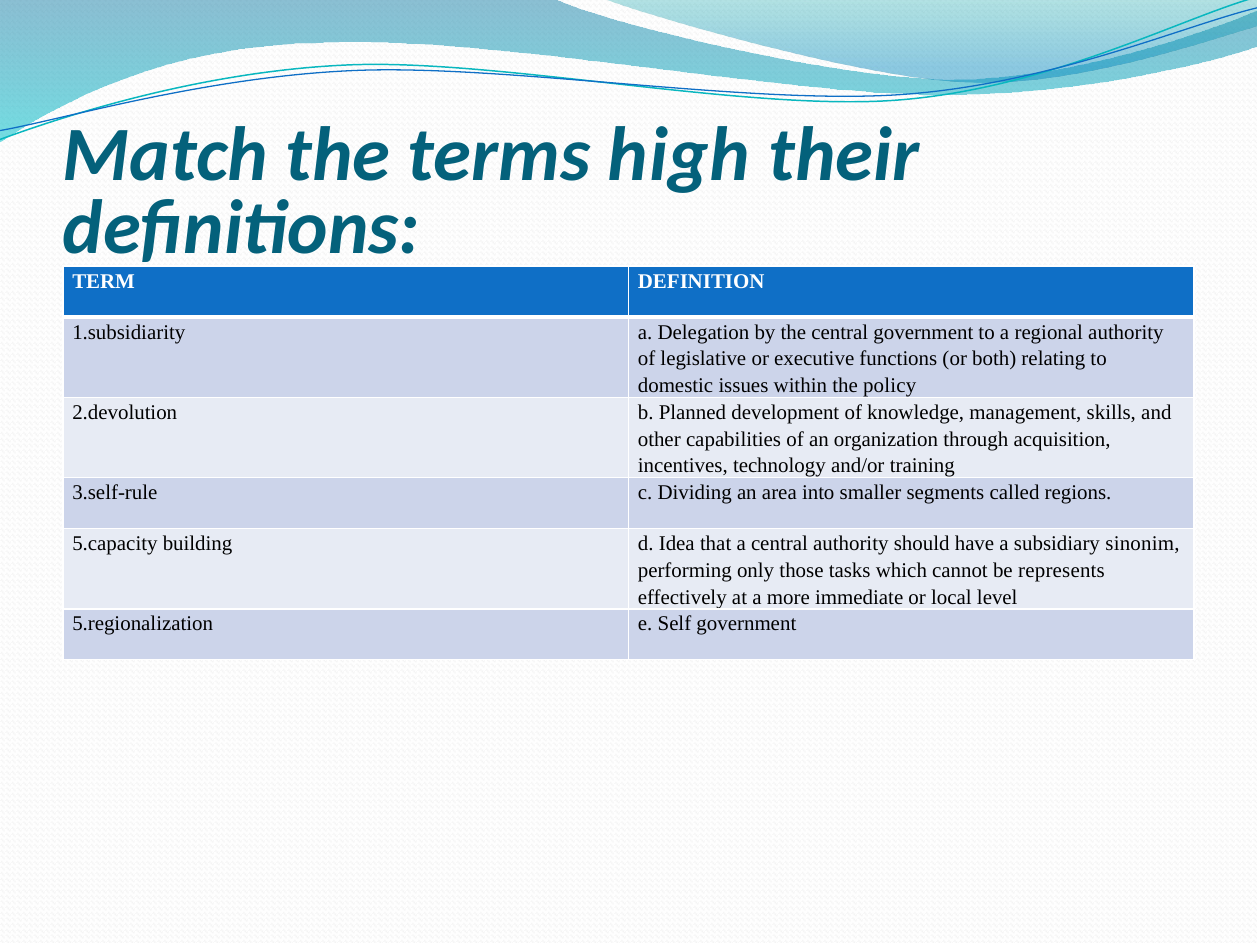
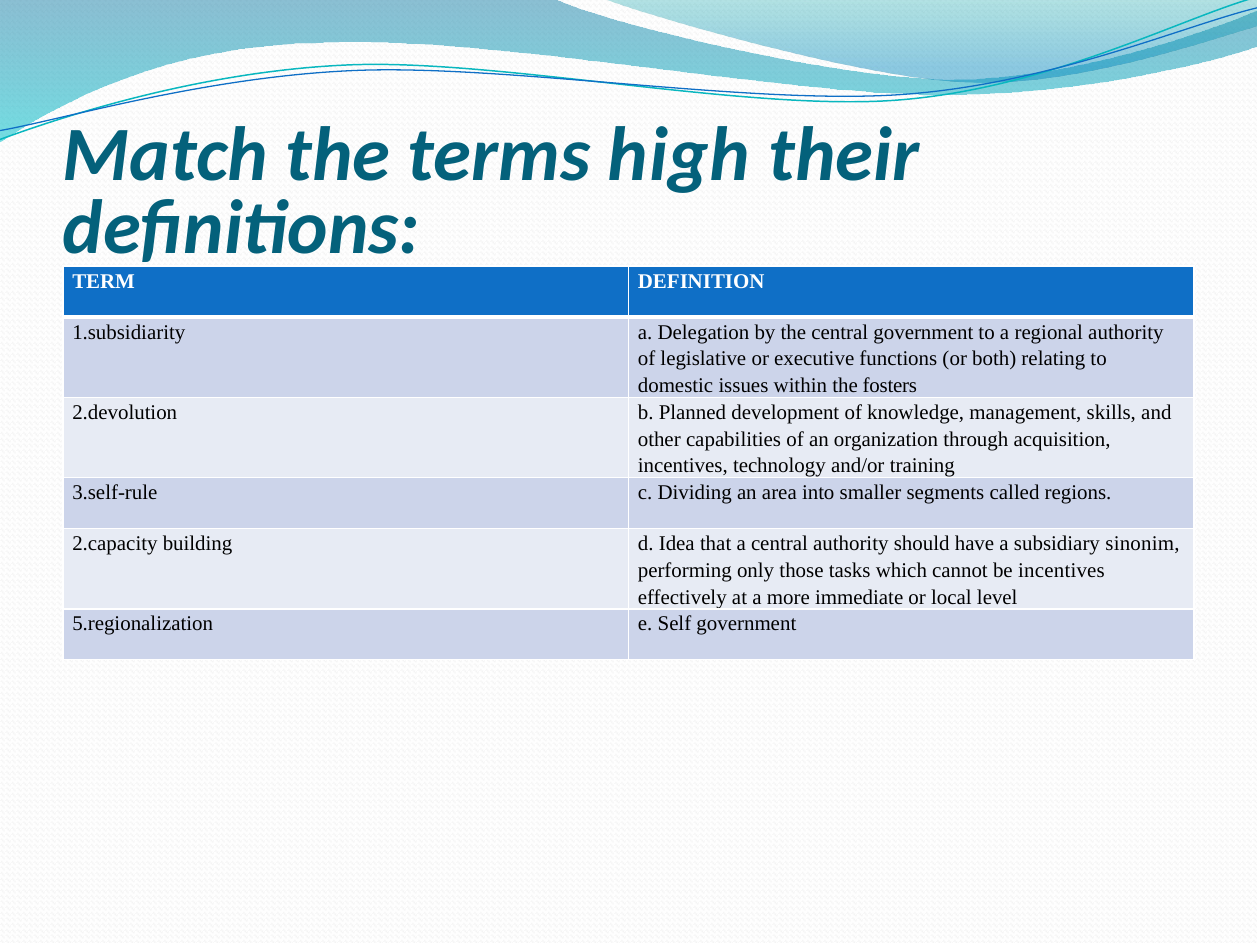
policy: policy -> fosters (890, 386)
5.capacity: 5.capacity -> 2.capacity (115, 544)
be represents: represents -> incentives (1062, 570)
